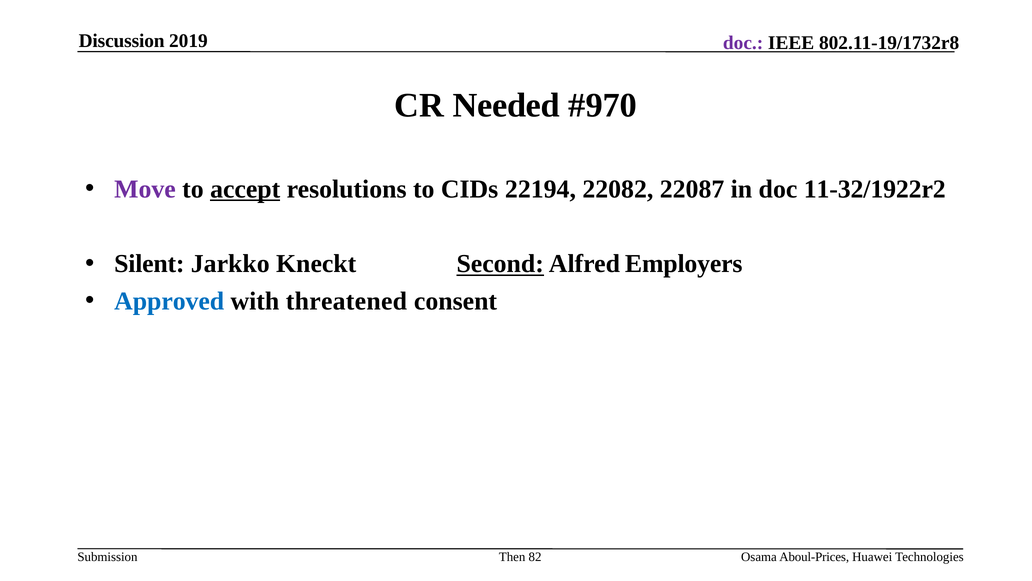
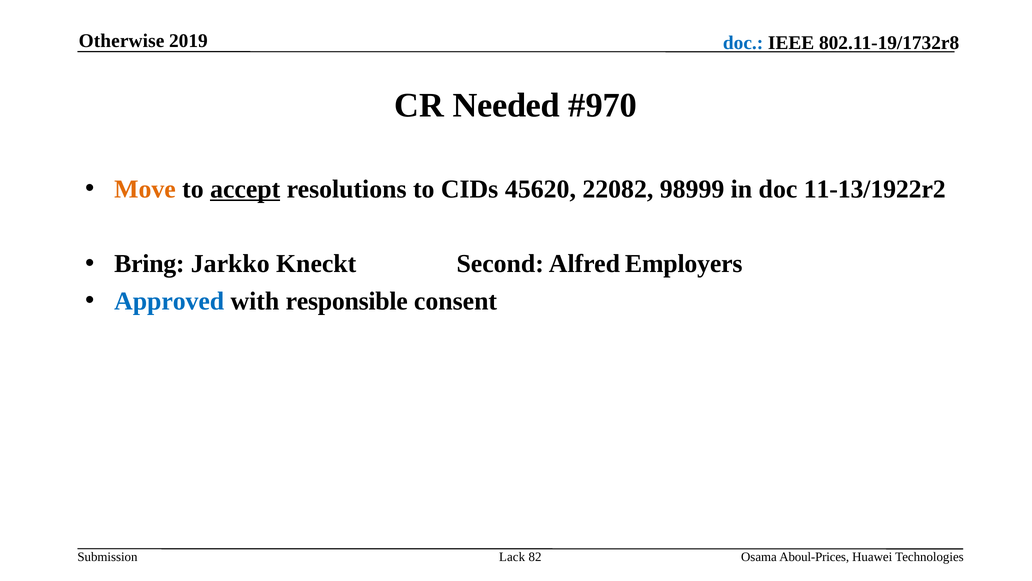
Discussion: Discussion -> Otherwise (122, 41)
doc colour: purple -> blue (743, 43)
Move colour: purple -> orange (145, 189)
22194: 22194 -> 45620 (540, 189)
22087: 22087 -> 98999 (692, 189)
11-32/1922r2: 11-32/1922r2 -> 11-13/1922r2 (875, 189)
Silent: Silent -> Bring (149, 264)
Second underline: present -> none (500, 264)
threatened: threatened -> responsible (347, 301)
Then: Then -> Lack (512, 557)
